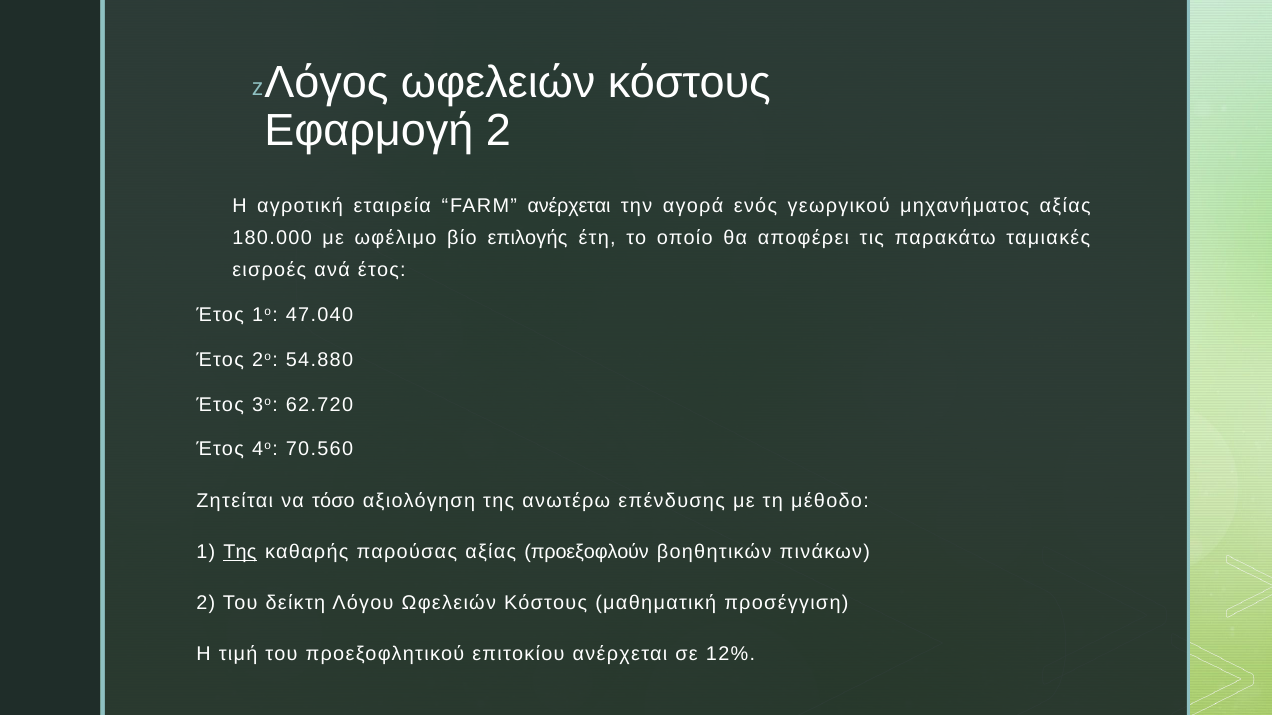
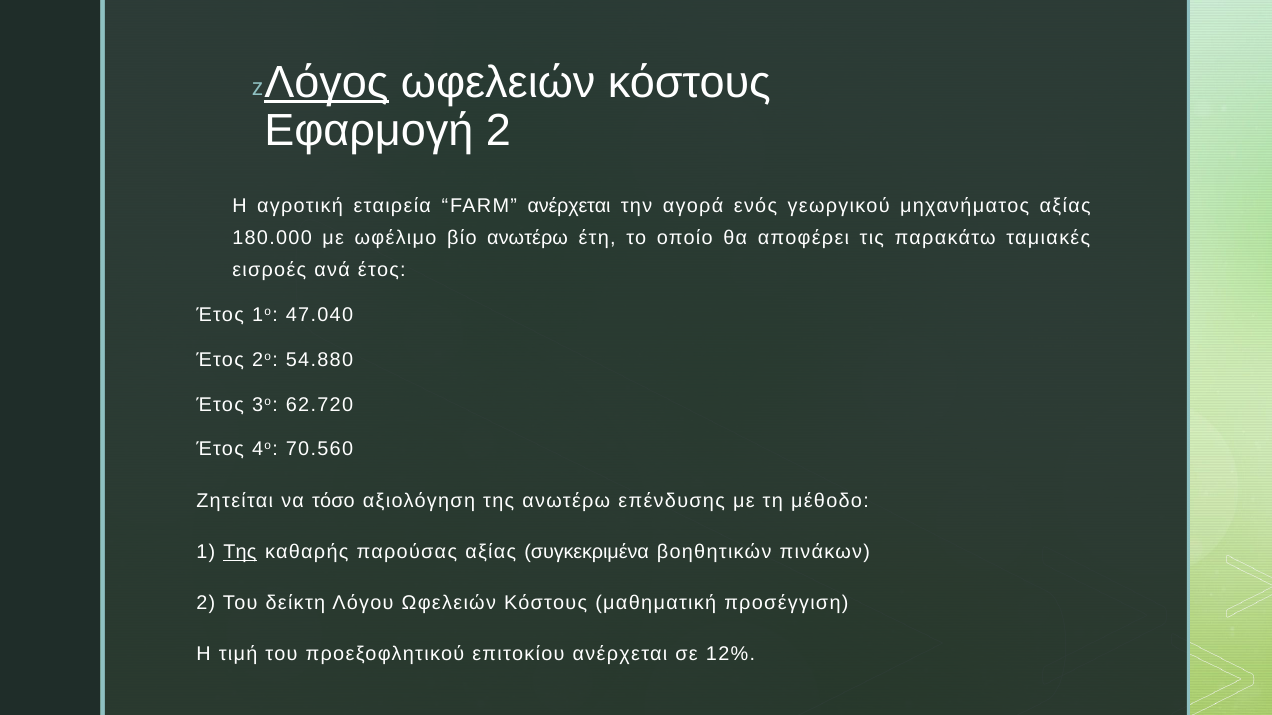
Λόγος underline: none -> present (327, 82)
βίο επιλογής: επιλογής -> ανωτέρω (528, 238)
προεξοφλούν: προεξοφλούν -> συγκεκριμένα (587, 552)
